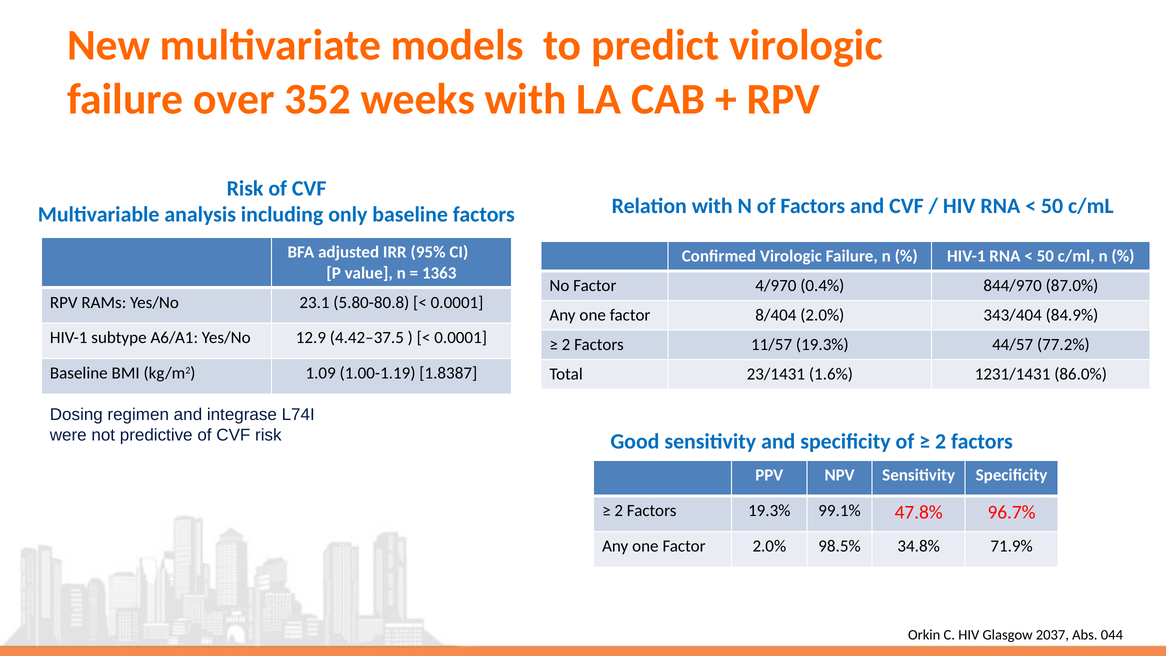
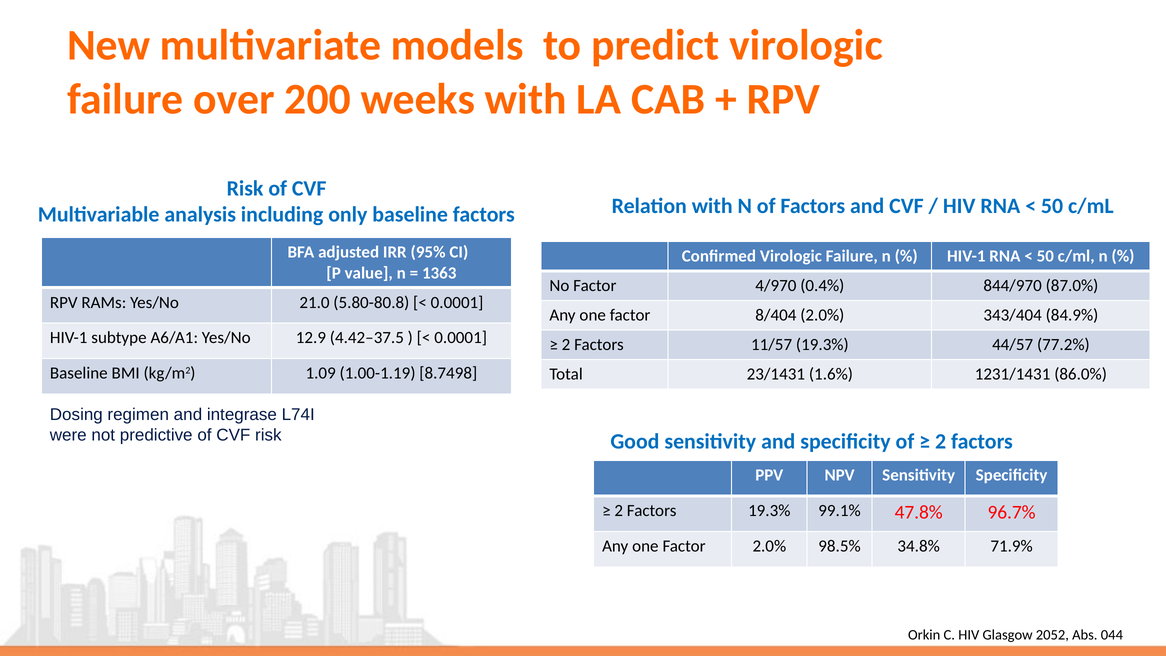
352: 352 -> 200 (318, 99)
23.1: 23.1 -> 21.0 (314, 302)
1.8387: 1.8387 -> 8.7498 (448, 373)
2037: 2037 -> 2052 (1052, 635)
